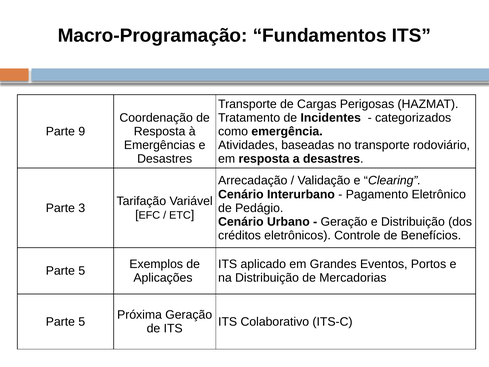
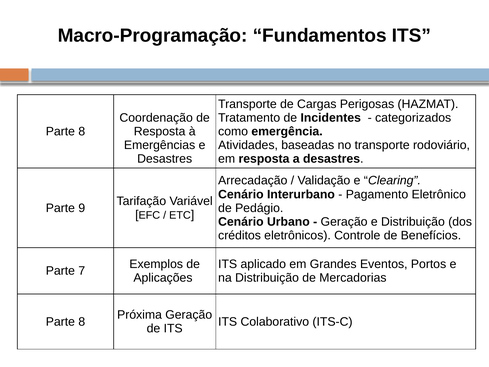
9: 9 -> 8 (82, 131)
3: 3 -> 9 (82, 208)
5: 5 -> 7 (82, 271)
5: 5 -> 8 (82, 322)
